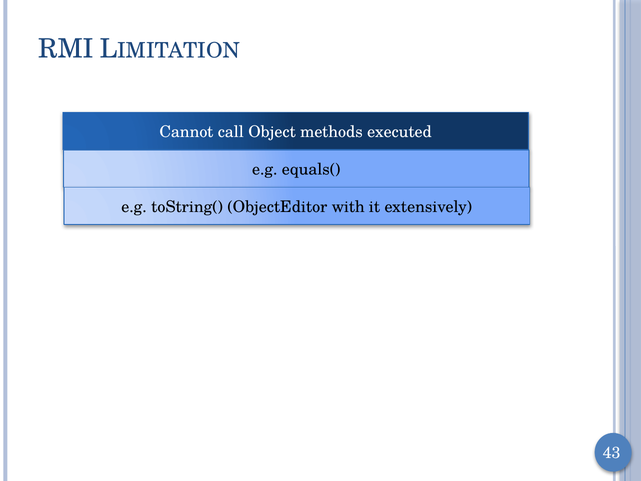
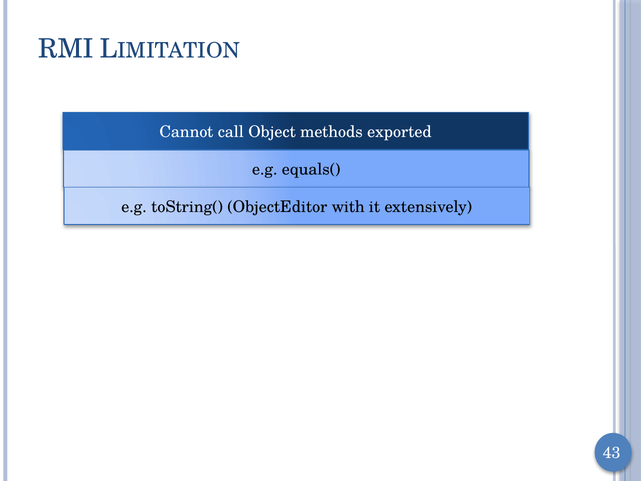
executed: executed -> exported (399, 132)
